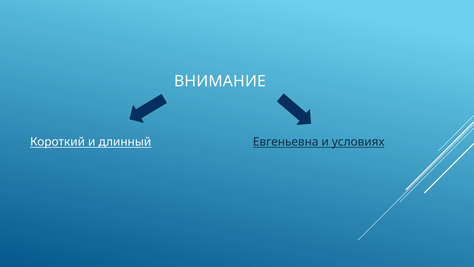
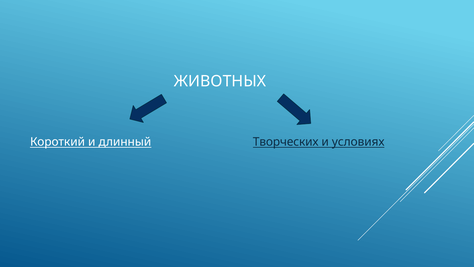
ВНИМАНИЕ: ВНИМАНИЕ -> ЖИВОТНЫХ (220, 81)
Евгеньевна: Евгеньевна -> Творческих (286, 142)
